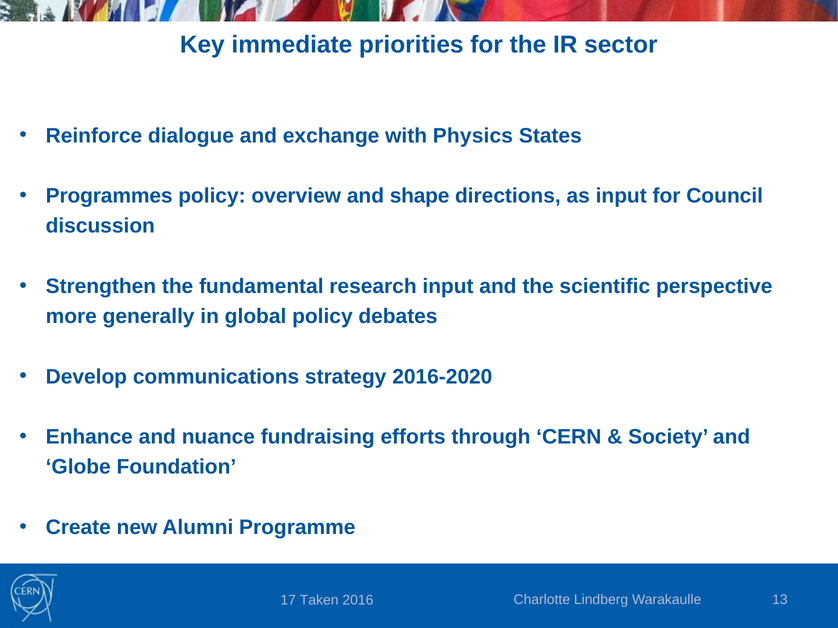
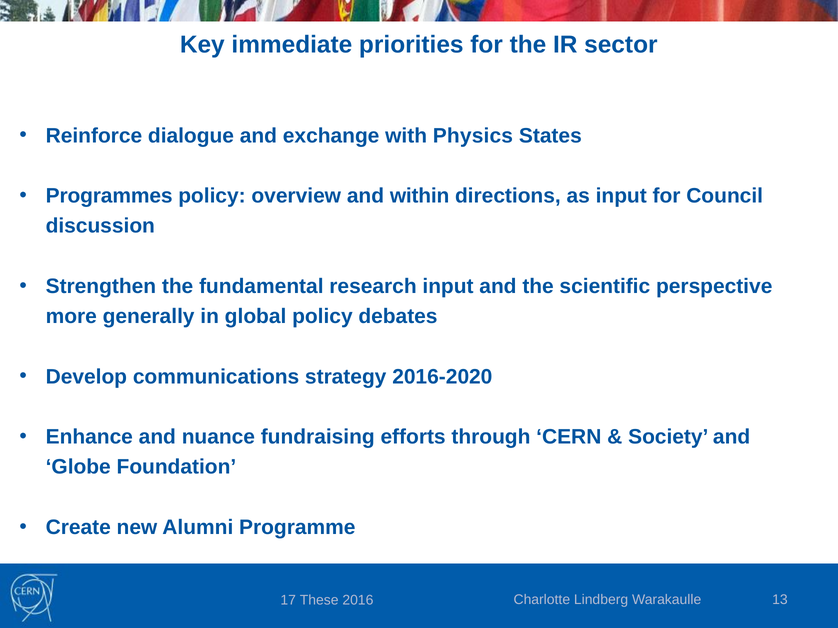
shape: shape -> within (420, 196)
Taken: Taken -> These (319, 601)
